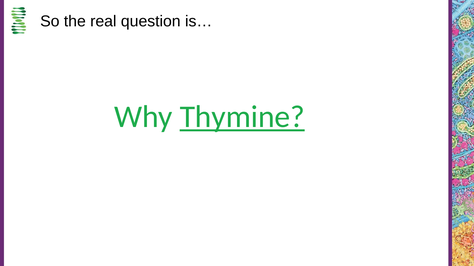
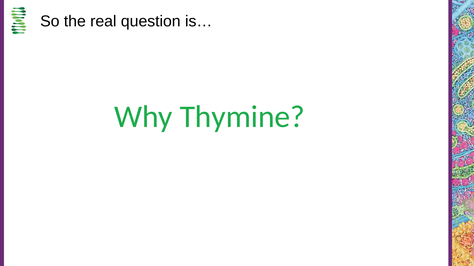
Thymine underline: present -> none (242, 117)
